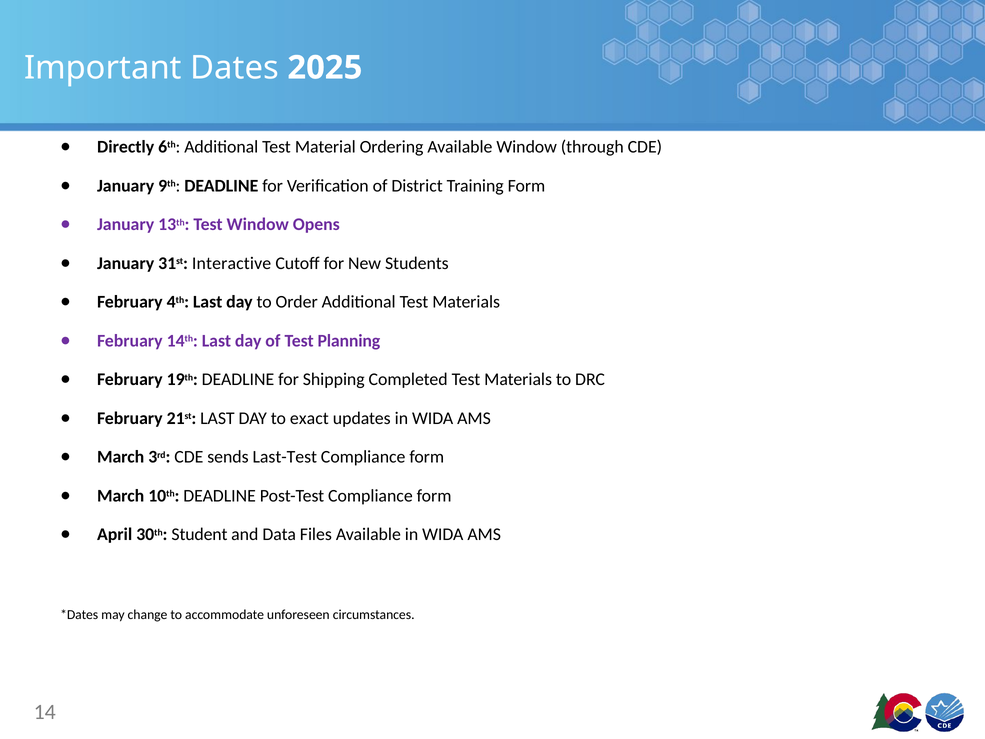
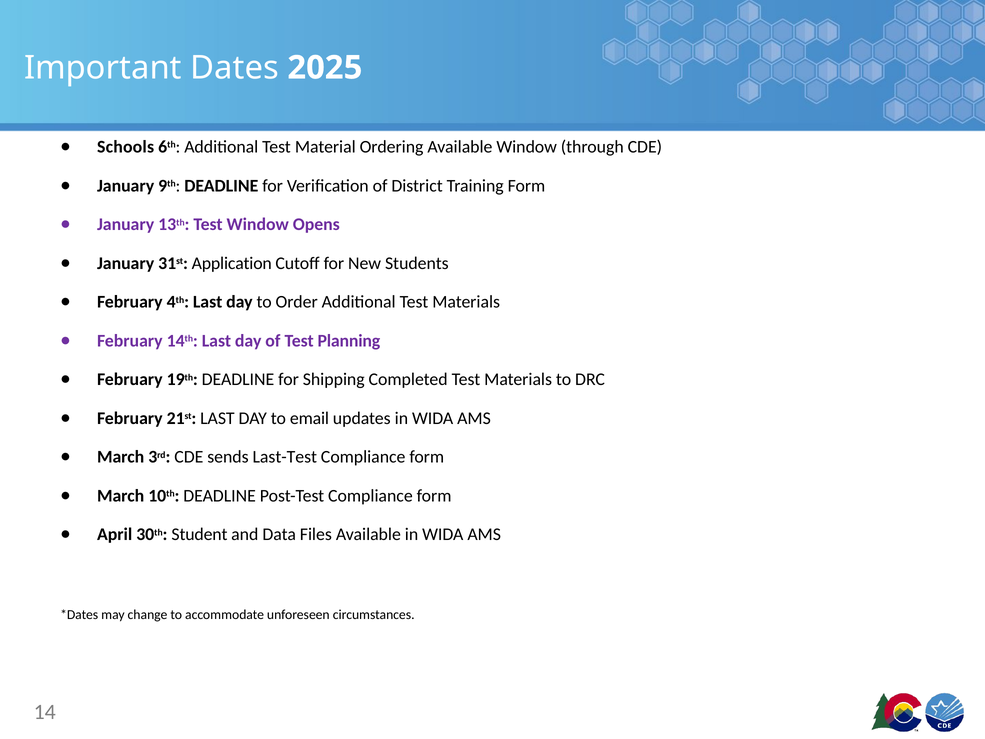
Directly: Directly -> Schools (126, 147)
Interactive: Interactive -> Application (232, 263)
exact: exact -> email (309, 418)
